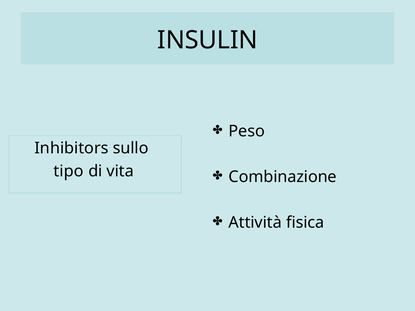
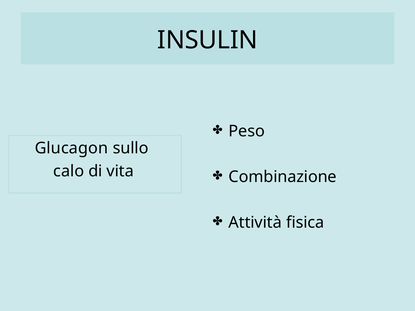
Inhibitors: Inhibitors -> Glucagon (71, 148)
tipo: tipo -> calo (69, 171)
